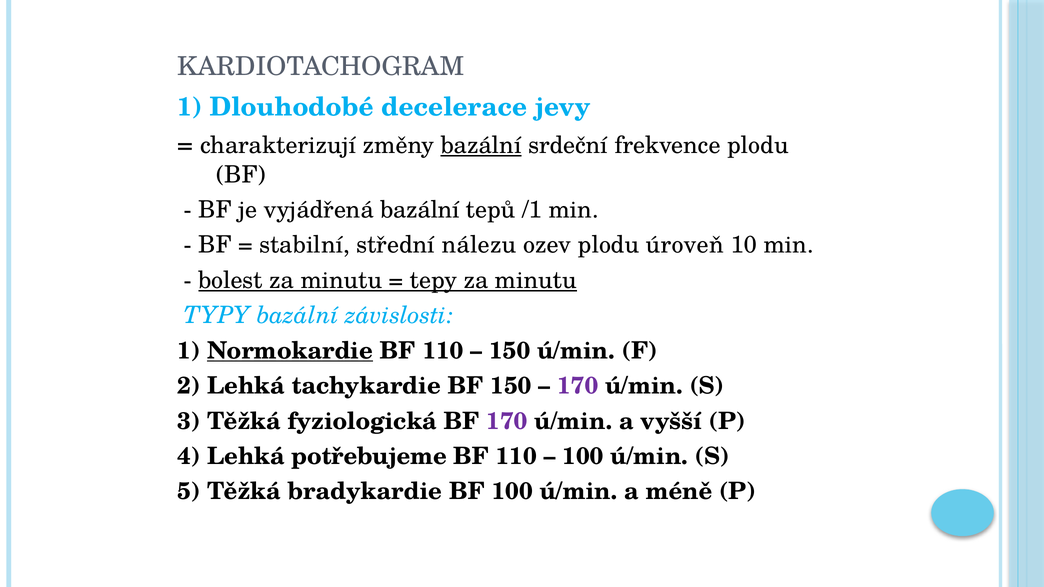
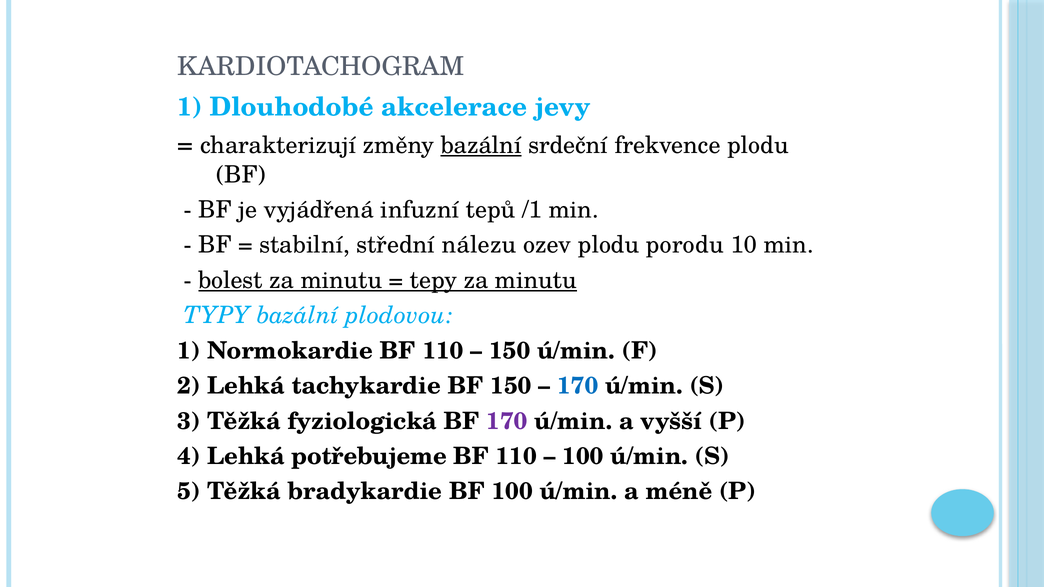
decelerace: decelerace -> akcelerace (454, 107)
vyjádřená bazální: bazální -> infuzní (420, 210)
úroveň: úroveň -> porodu (685, 245)
závislosti: závislosti -> plodovou (399, 316)
Normokardie underline: present -> none (290, 351)
170 colour: purple -> blue (578, 386)
